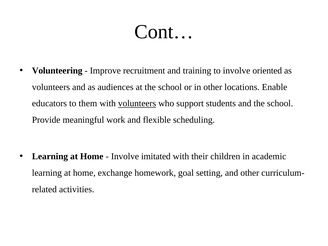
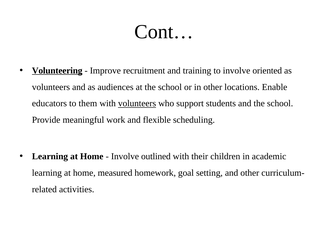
Volunteering underline: none -> present (57, 71)
imitated: imitated -> outlined (156, 156)
exchange: exchange -> measured (115, 173)
